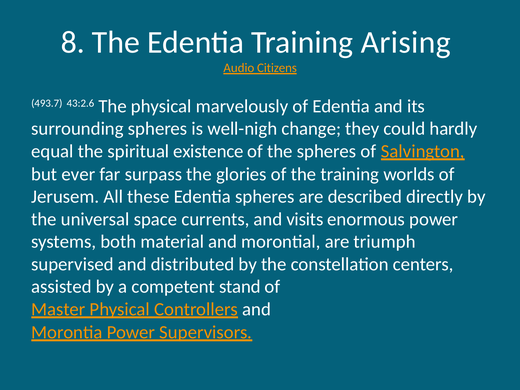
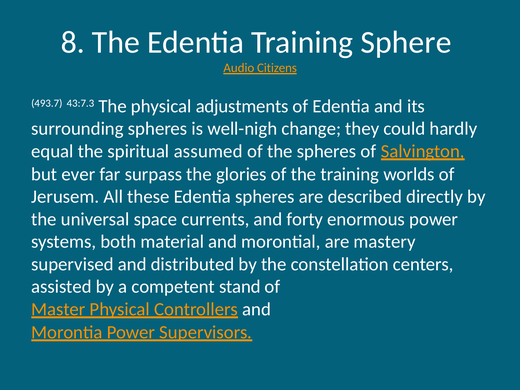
Arising: Arising -> Sphere (406, 42)
43:2.6: 43:2.6 -> 43:7.3 (80, 103)
marvelously: marvelously -> adjustments (242, 106)
existence: existence -> assumed (208, 151)
visits: visits -> forty (305, 219)
triumph: triumph -> mastery (385, 242)
